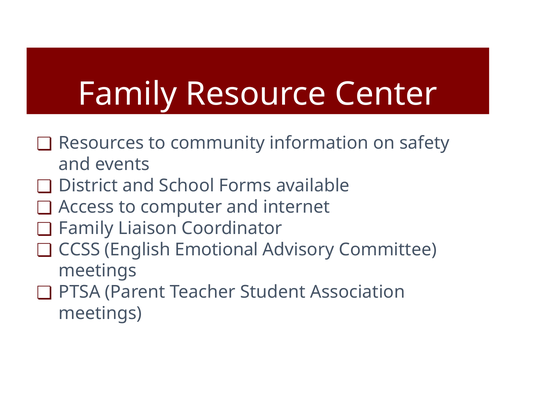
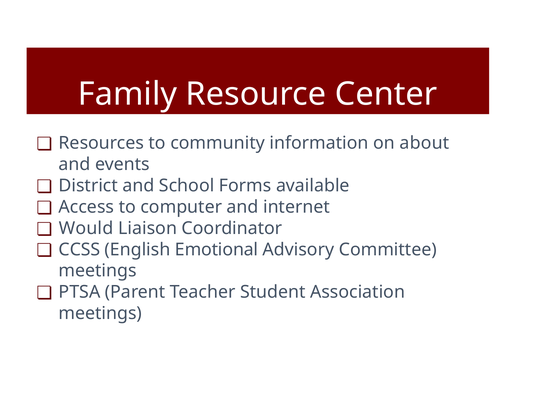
safety: safety -> about (425, 143)
Family: Family -> Would (86, 229)
